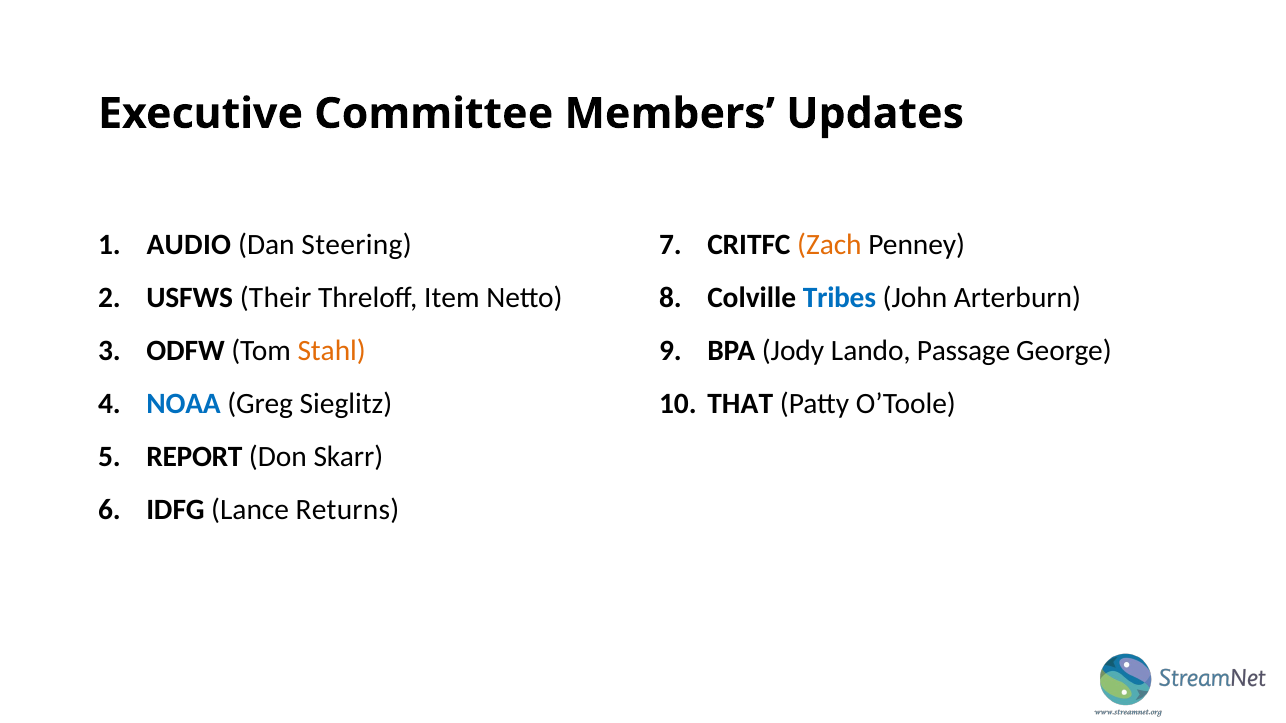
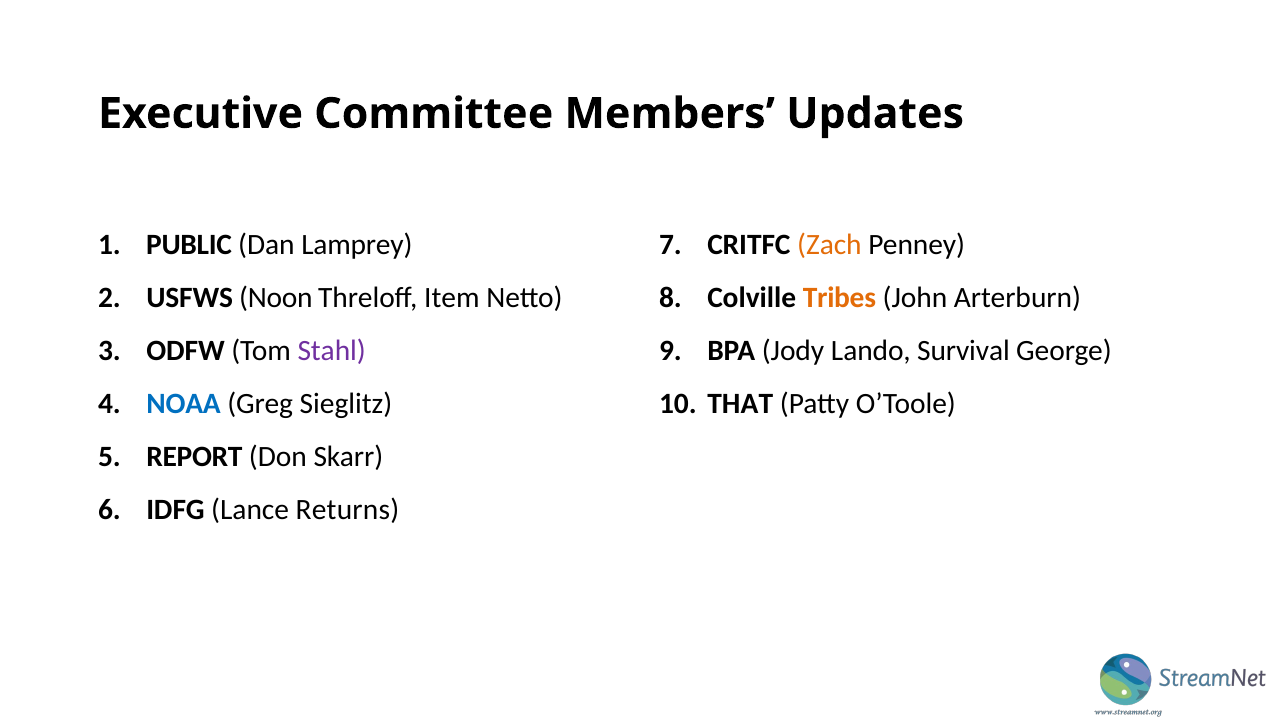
AUDIO: AUDIO -> PUBLIC (189, 245)
Steering: Steering -> Lamprey (357, 245)
Their: Their -> Noon (276, 298)
Tribes colour: blue -> orange (839, 298)
Stahl colour: orange -> purple (332, 351)
Passage: Passage -> Survival (963, 351)
